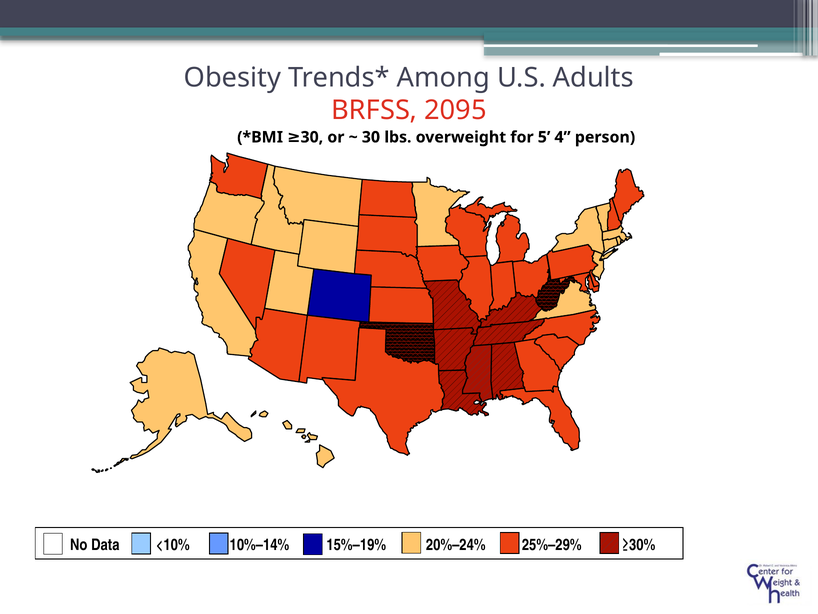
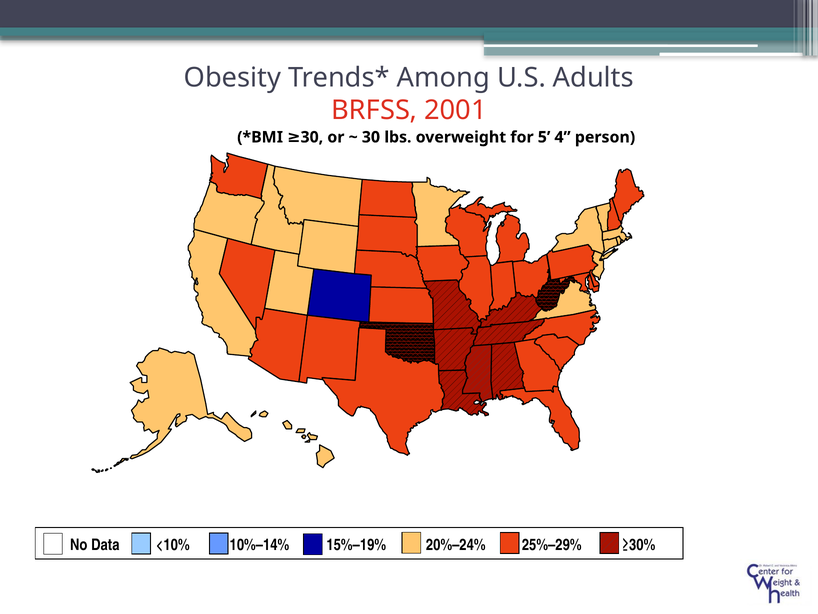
2095: 2095 -> 2001 (455, 110)
